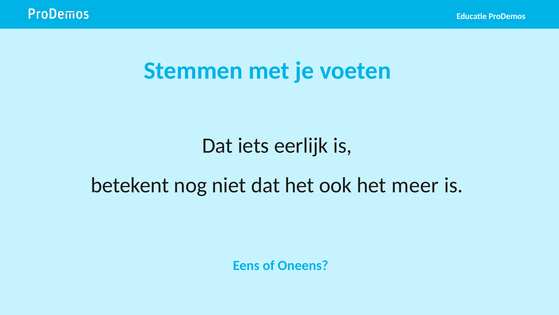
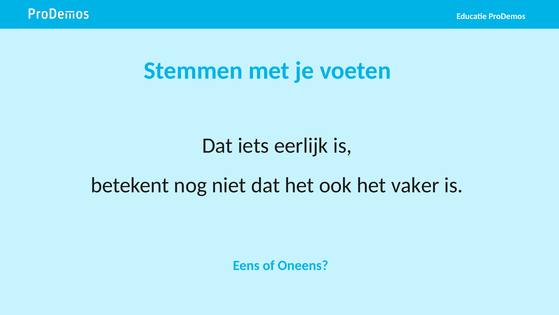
meer: meer -> vaker (415, 185)
